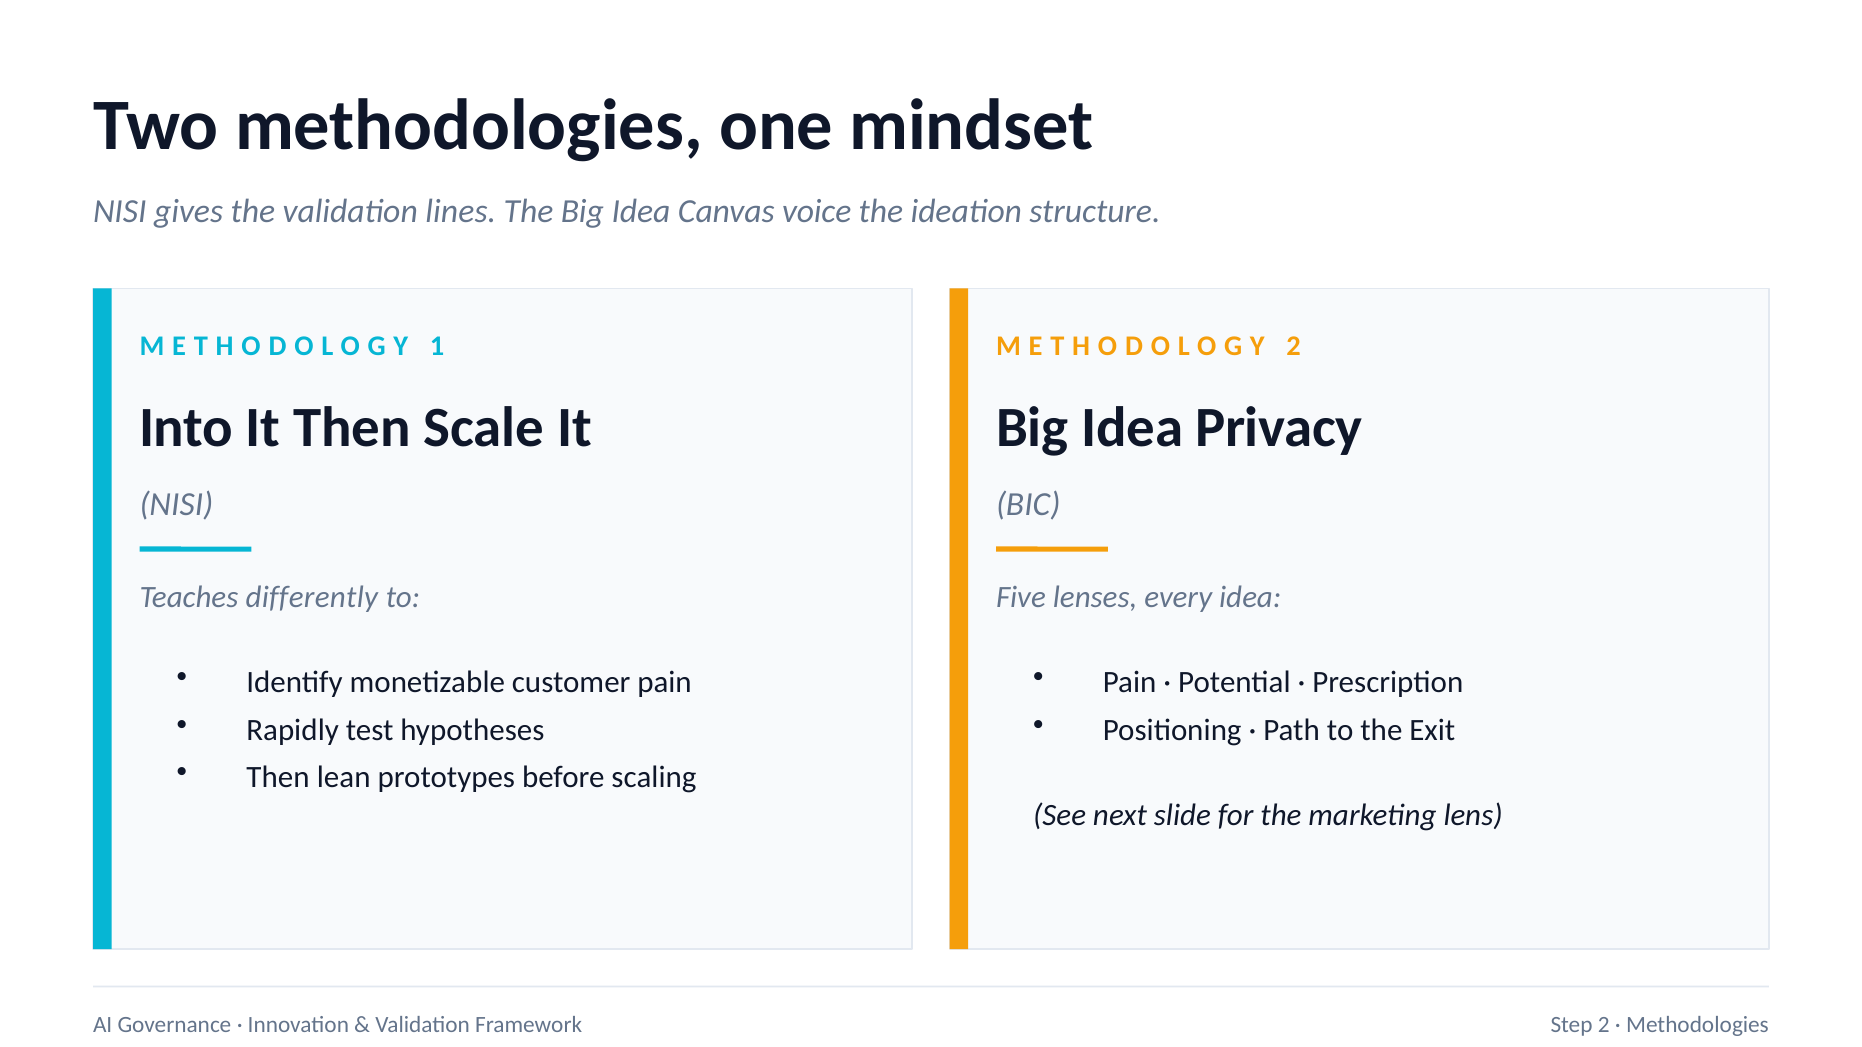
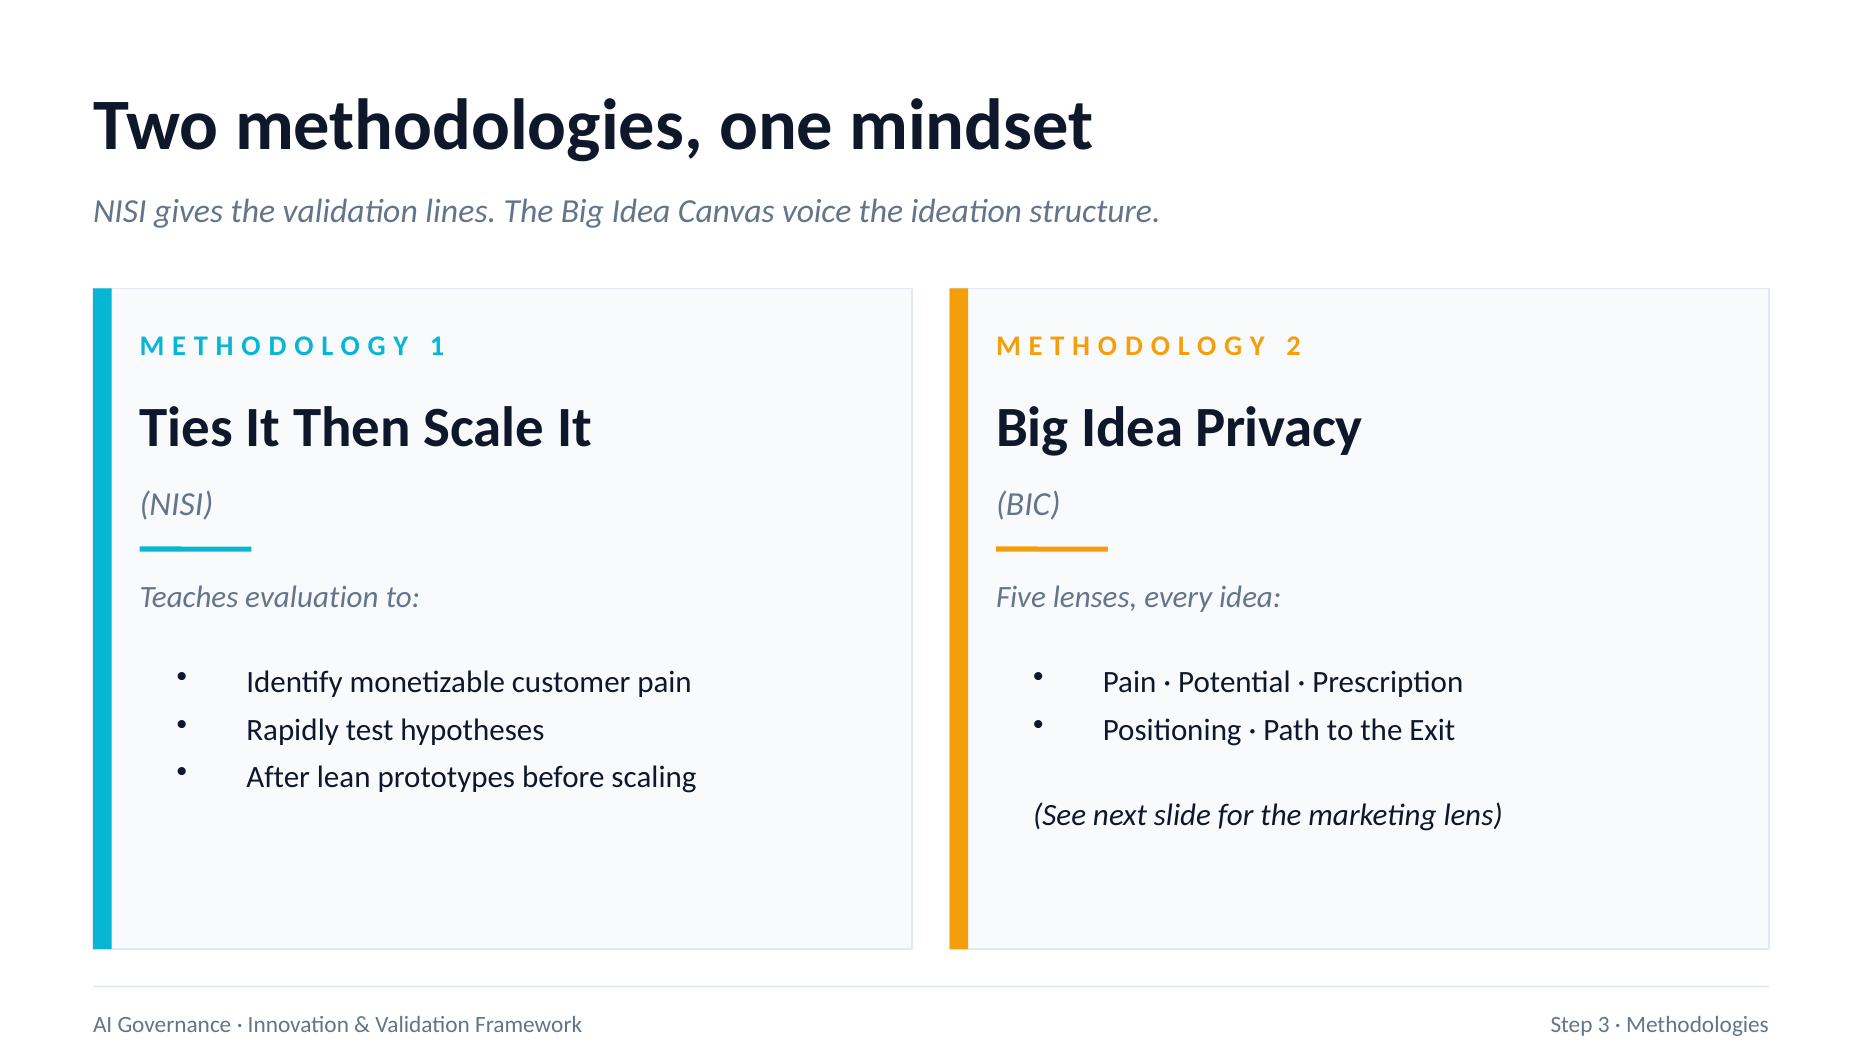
Into: Into -> Ties (186, 428)
differently: differently -> evaluation (312, 598)
Then: Then -> After (278, 778)
Step 2: 2 -> 3 (1604, 1026)
